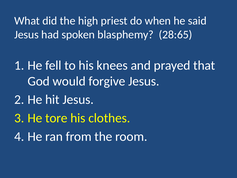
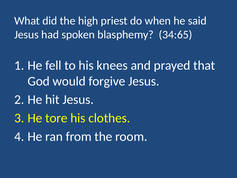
28:65: 28:65 -> 34:65 (175, 35)
